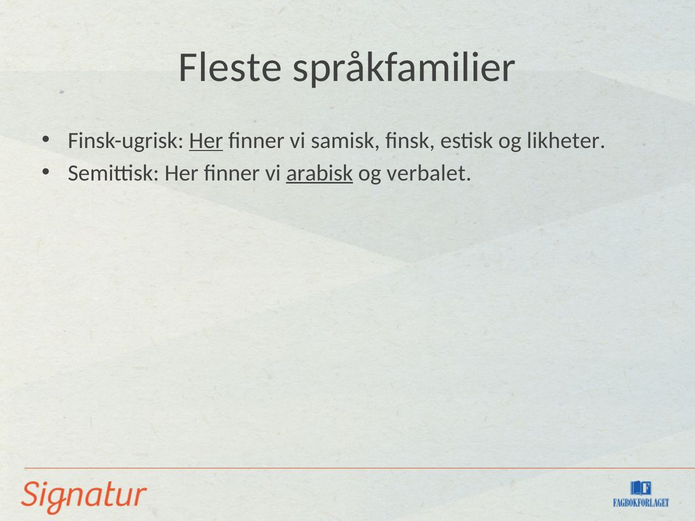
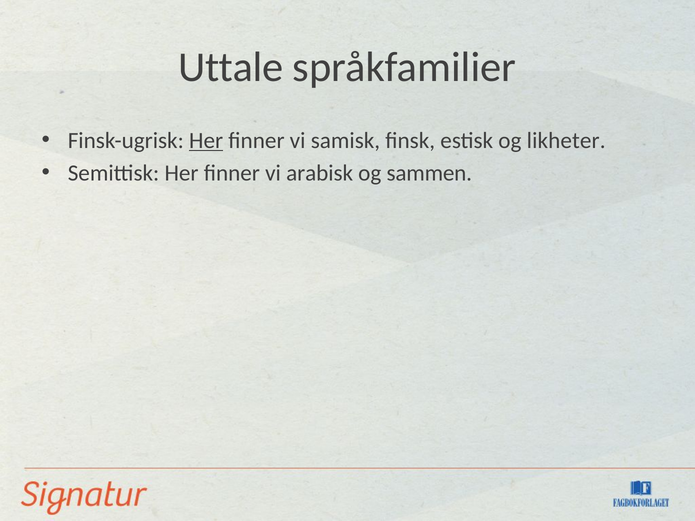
Fleste: Fleste -> Uttale (231, 67)
arabisk underline: present -> none (320, 173)
verbalet: verbalet -> sammen (429, 173)
